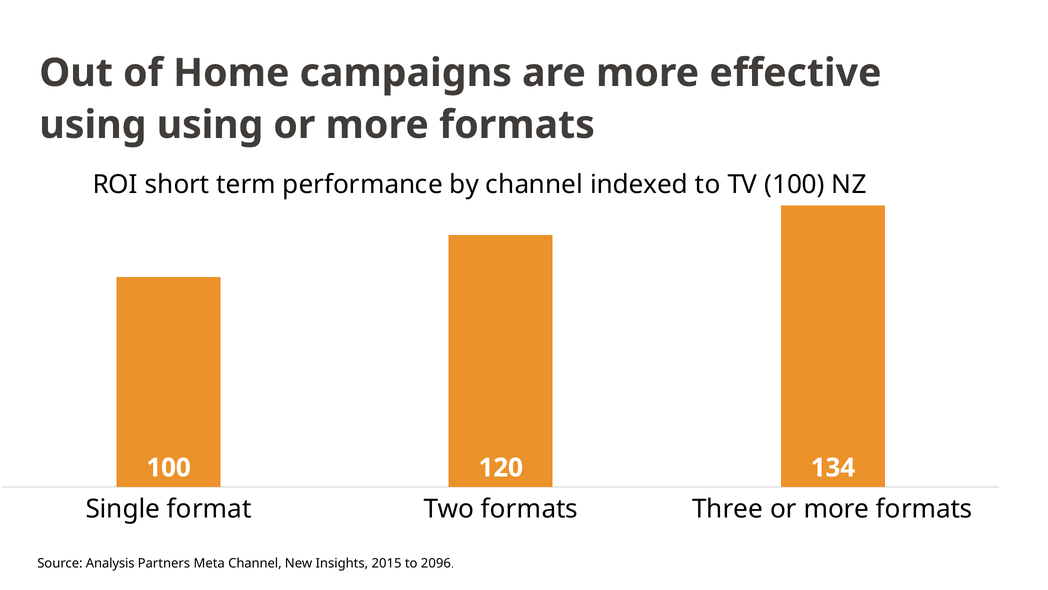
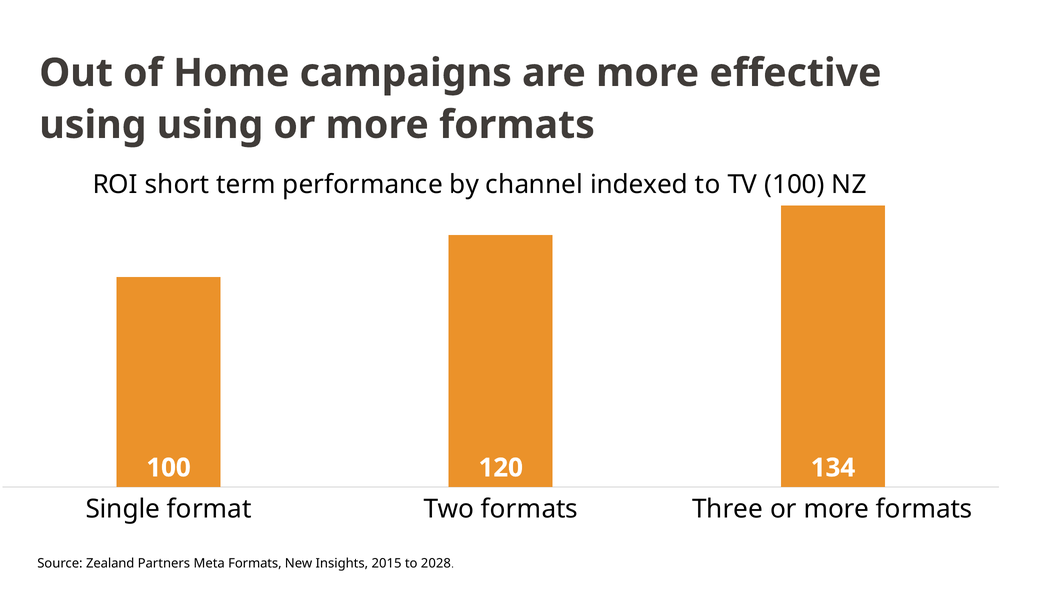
Analysis: Analysis -> Zealand (110, 563)
Meta Channel: Channel -> Formats (255, 563)
2096: 2096 -> 2028 (436, 563)
